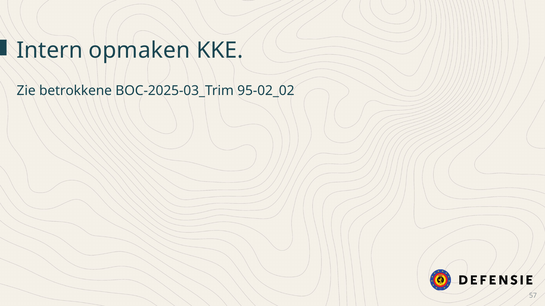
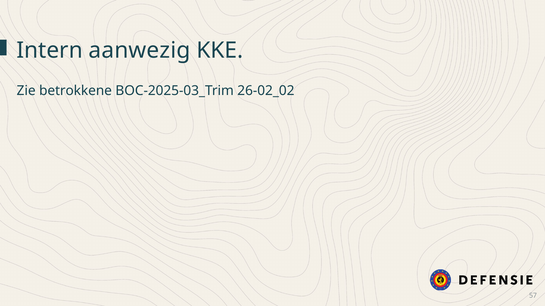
opmaken: opmaken -> aanwezig (139, 51)
95-02_02: 95-02_02 -> 26-02_02 (266, 91)
